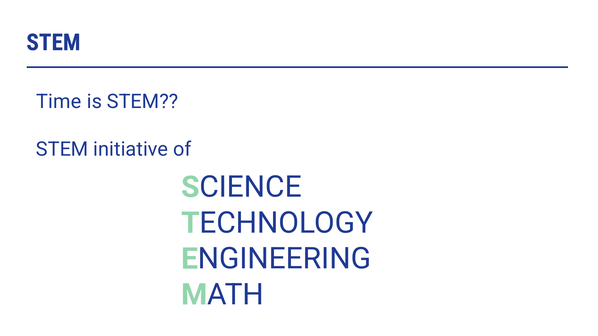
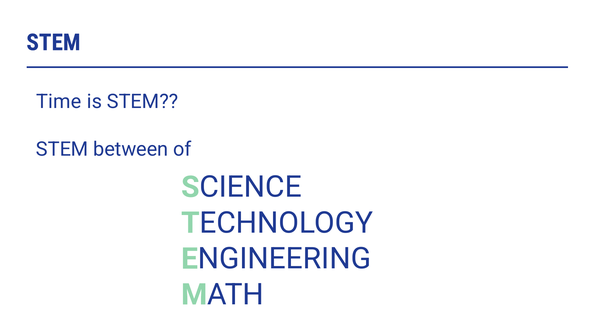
initiative: initiative -> between (131, 150)
